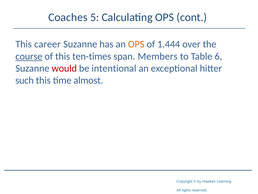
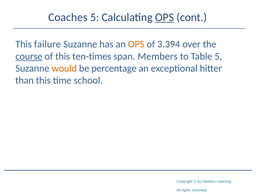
OPS underline: none -> present (165, 17)
career: career -> failure (47, 44)
1.444: 1.444 -> 3.394 (169, 44)
Table 6: 6 -> 5 (218, 56)
would colour: red -> orange (64, 68)
intentional: intentional -> percentage (114, 68)
such: such -> than (25, 80)
almost: almost -> school (88, 80)
